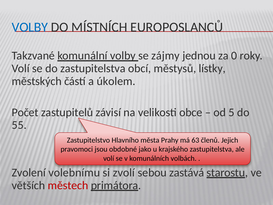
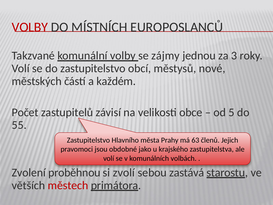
VOLBY colour: blue -> red (30, 27)
0: 0 -> 3 (234, 56)
do zastupitelstva: zastupitelstva -> zastupitelstvo (93, 68)
lístky: lístky -> nové (212, 68)
úkolem: úkolem -> každém (116, 81)
volebnímu: volebnímu -> proběhnou (74, 172)
